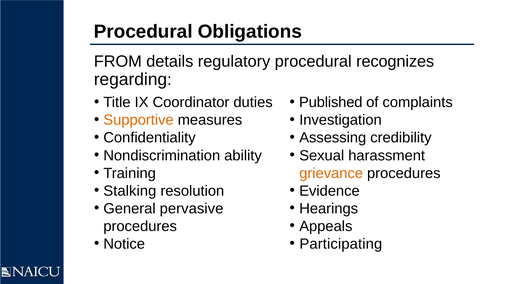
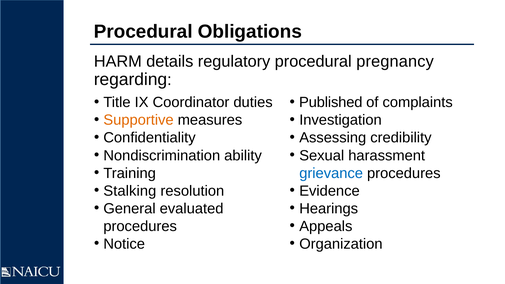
FROM: FROM -> HARM (118, 61)
recognizes: recognizes -> pregnancy (395, 61)
grievance colour: orange -> blue (331, 173)
pervasive: pervasive -> evaluated (192, 209)
Participating: Participating -> Organization (341, 244)
